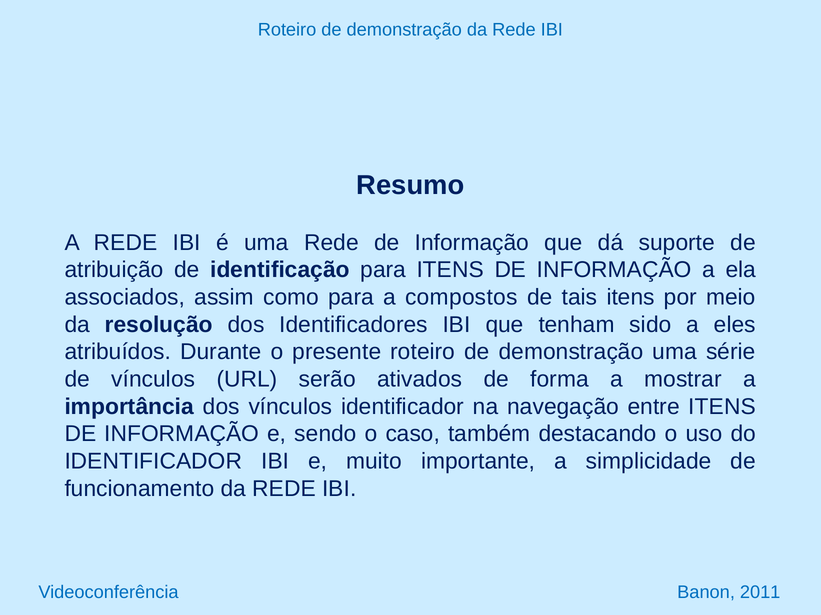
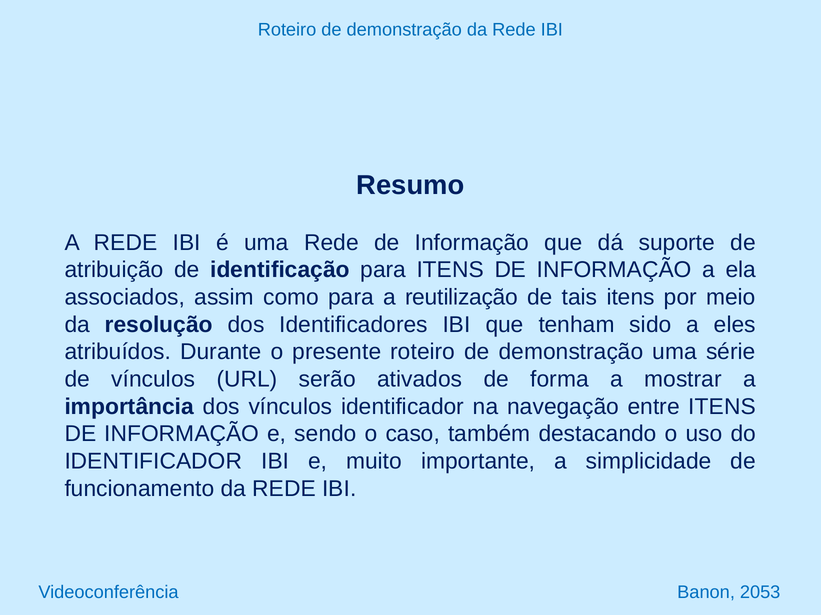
compostos: compostos -> reutilização (462, 298)
2011: 2011 -> 2053 (760, 593)
